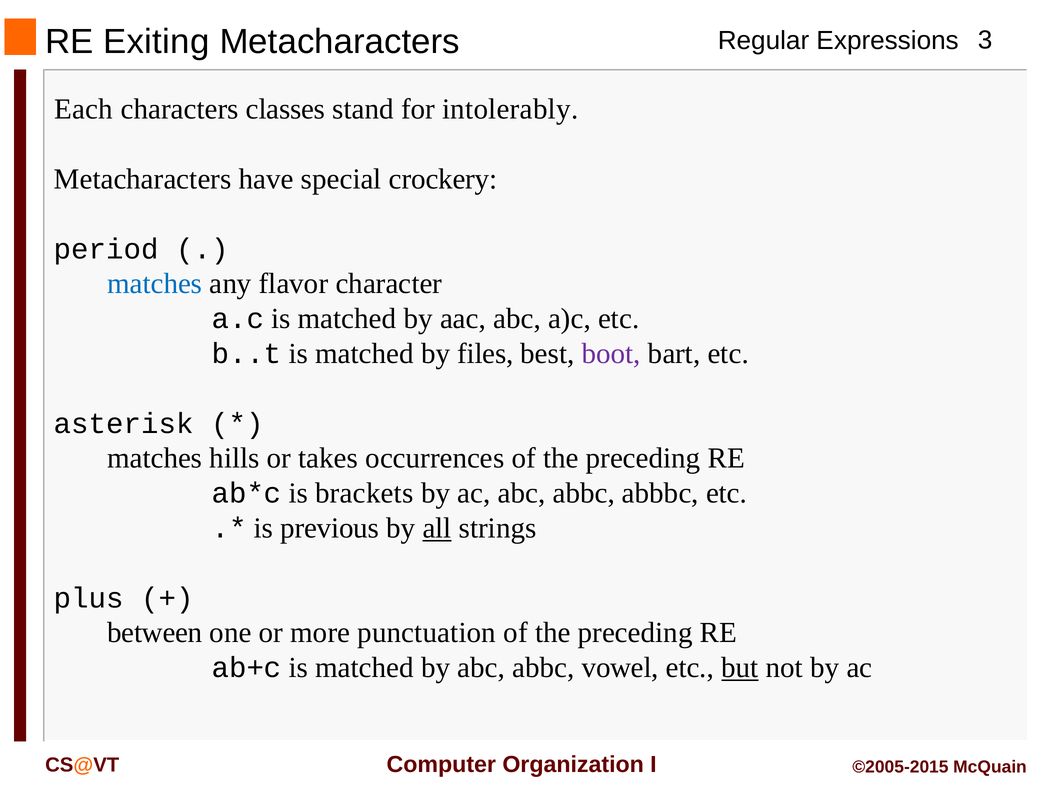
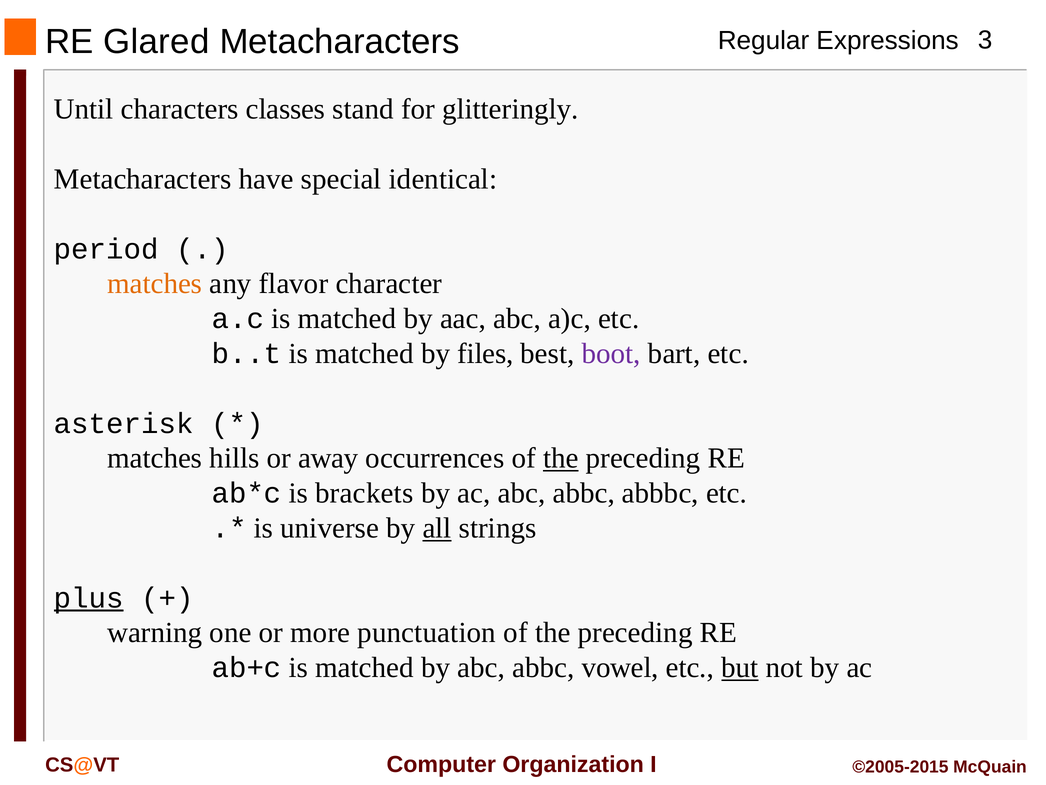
Exiting: Exiting -> Glared (156, 42)
Each: Each -> Until (84, 109)
intolerably: intolerably -> glitteringly (510, 109)
crockery: crockery -> identical (443, 179)
matches colour: blue -> orange (155, 284)
takes: takes -> away (328, 458)
the underline: none -> present (561, 458)
previous: previous -> universe (330, 528)
plus underline: none -> present (89, 598)
between: between -> warning (155, 632)
